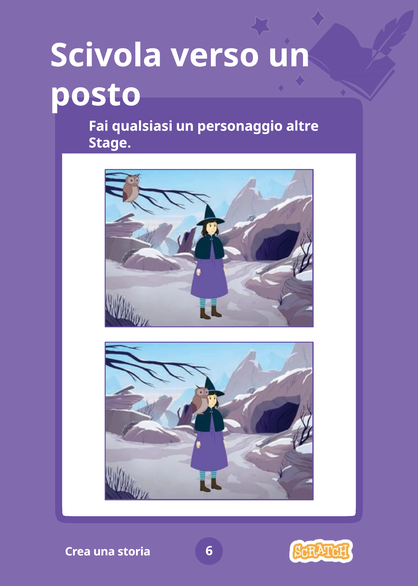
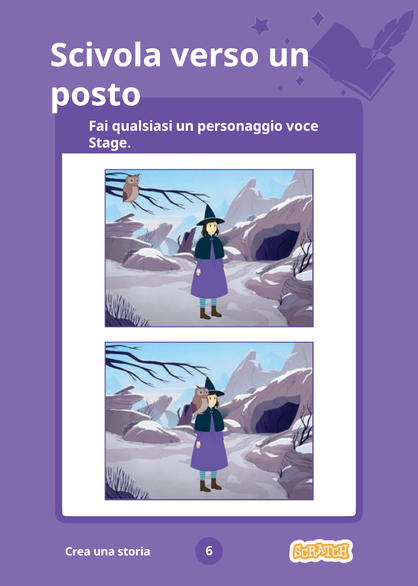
altre: altre -> voce (302, 126)
